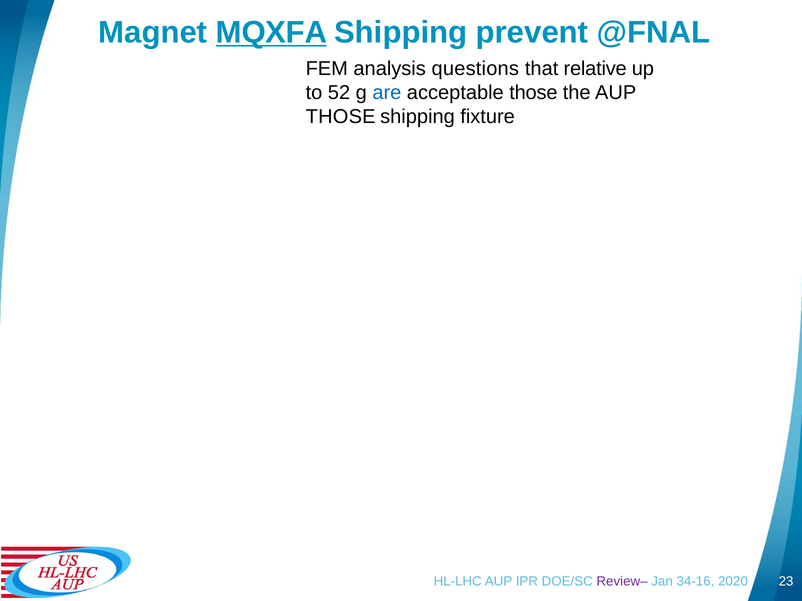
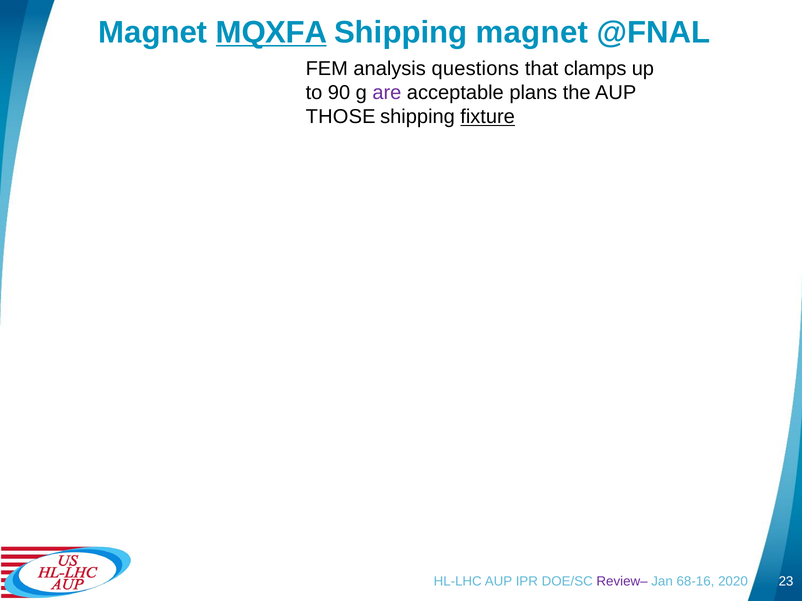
Shipping prevent: prevent -> magnet (532, 32)
relative: relative -> clamps (595, 69)
52: 52 -> 90 (339, 93)
are colour: blue -> purple (387, 93)
acceptable those: those -> plans (533, 93)
fixture underline: none -> present (488, 117)
34-16: 34-16 -> 68-16 (695, 582)
